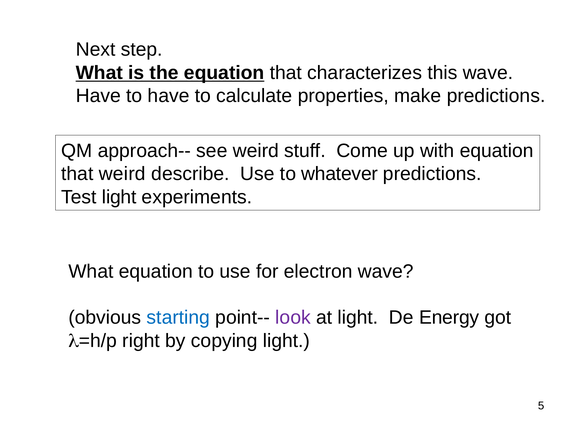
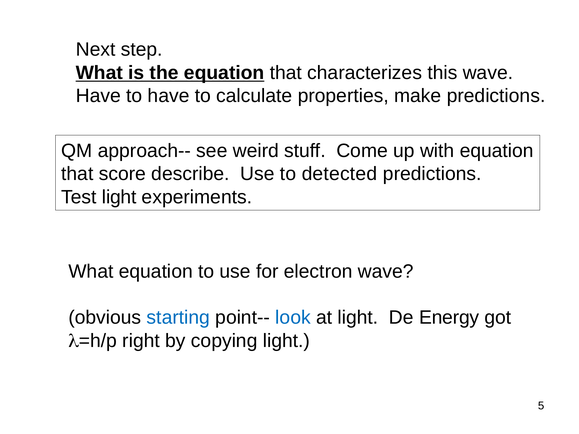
that weird: weird -> score (122, 174)
whatever: whatever -> detected (339, 174)
look colour: purple -> blue (293, 318)
